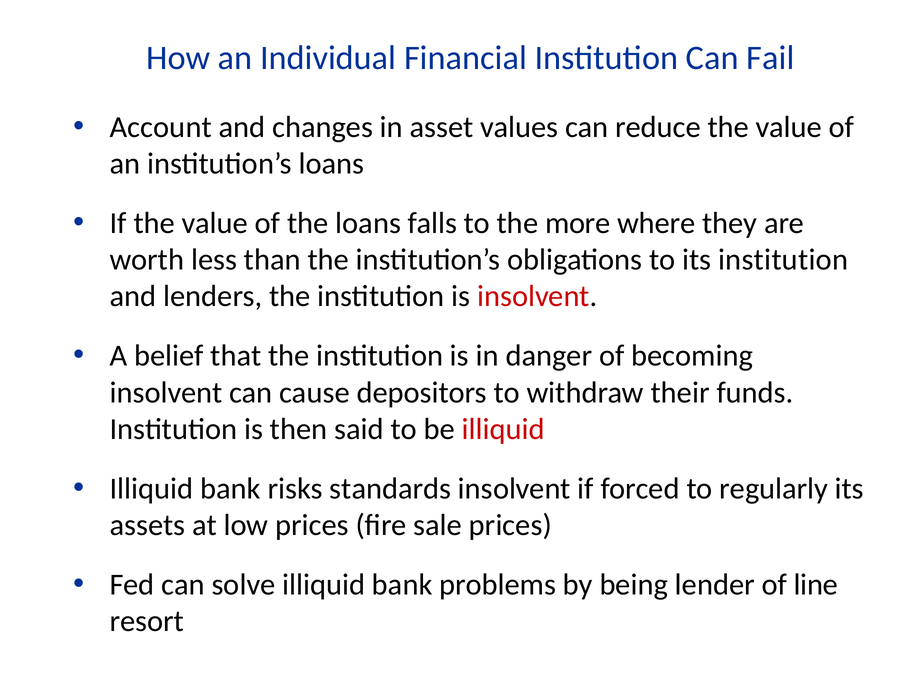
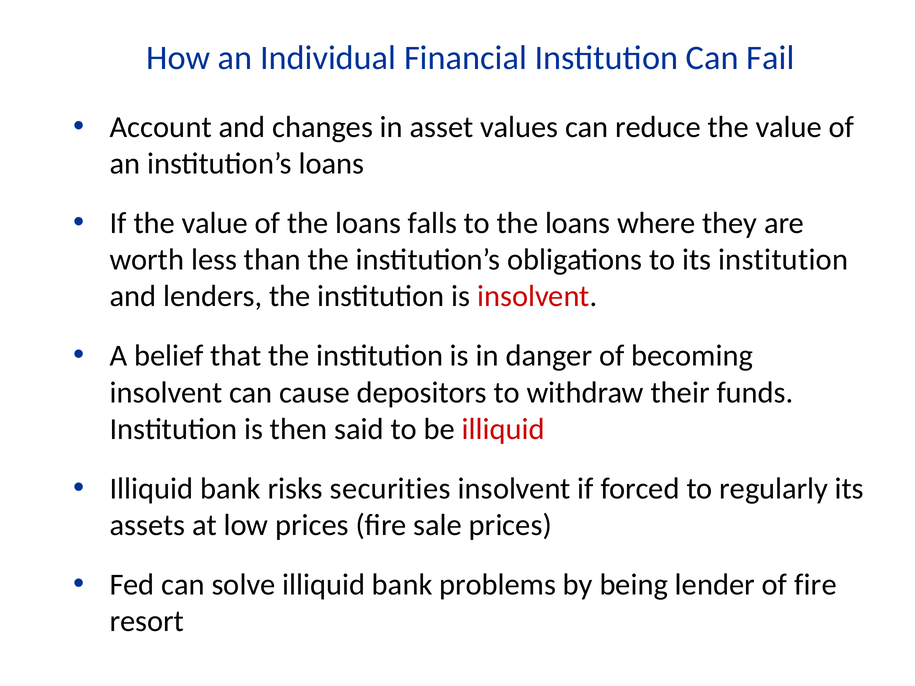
to the more: more -> loans (578, 223)
standards: standards -> securities (390, 489)
of line: line -> fire (815, 585)
